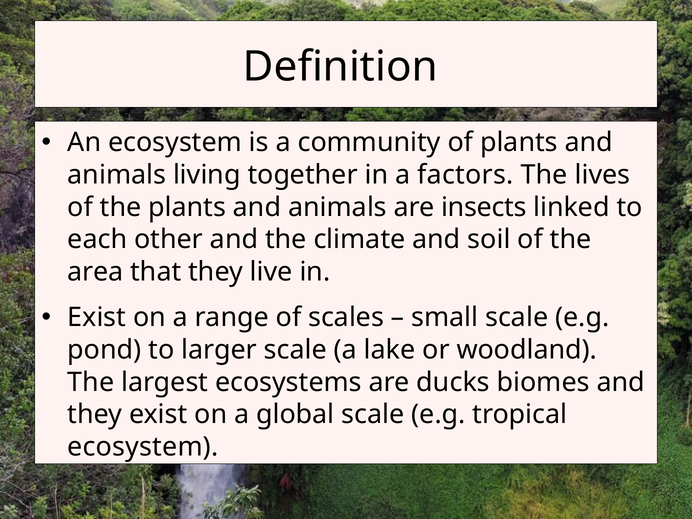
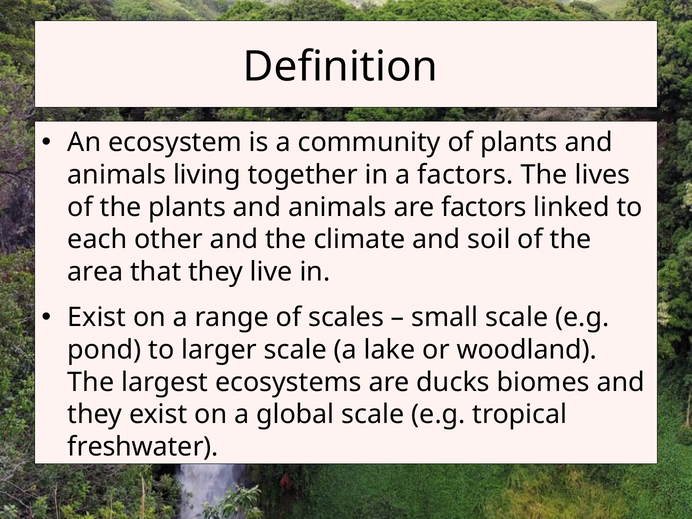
are insects: insects -> factors (484, 207)
ecosystem: ecosystem -> freshwater (143, 447)
